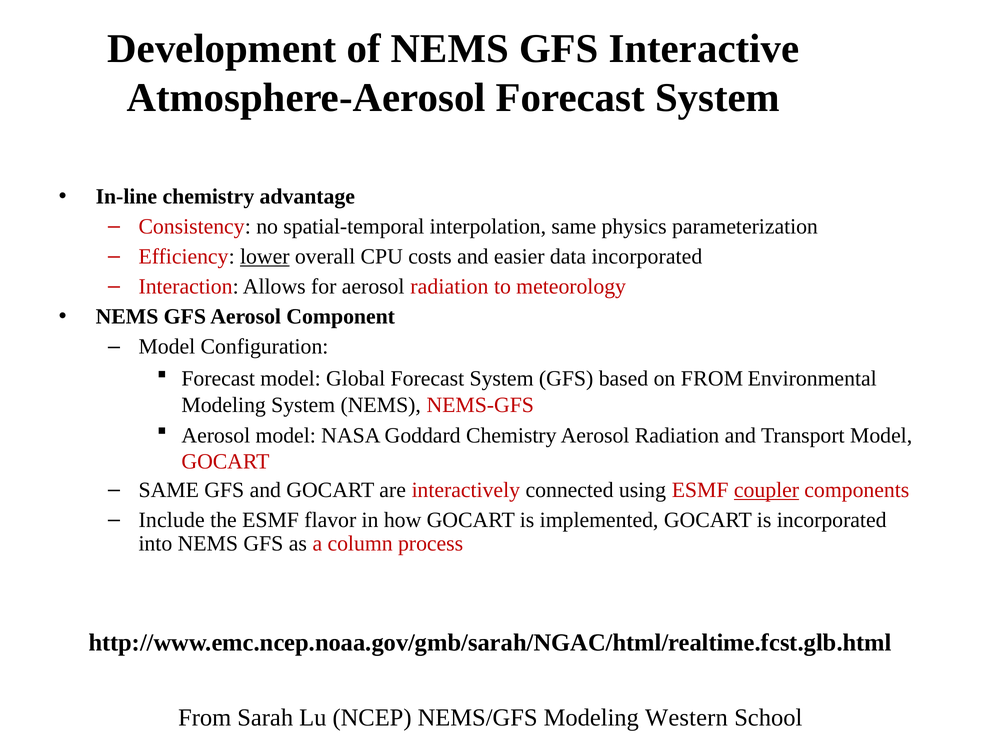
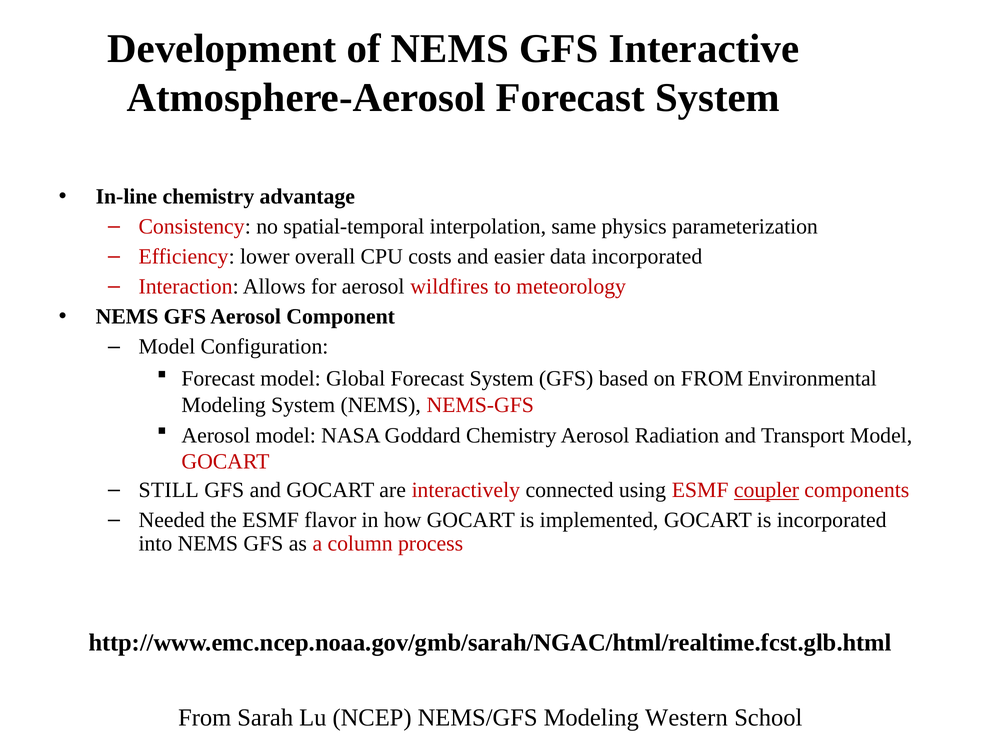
lower underline: present -> none (265, 256)
for aerosol radiation: radiation -> wildfires (449, 287)
SAME: SAME -> STILL (169, 490)
Include: Include -> Needed (172, 520)
